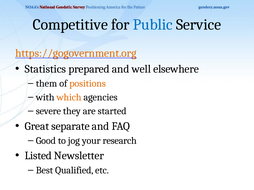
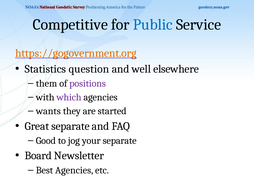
prepared: prepared -> question (89, 69)
positions colour: orange -> purple (88, 84)
which colour: orange -> purple (69, 98)
severe: severe -> wants (48, 111)
your research: research -> separate (120, 141)
Listed: Listed -> Board (38, 156)
Best Qualified: Qualified -> Agencies (74, 171)
